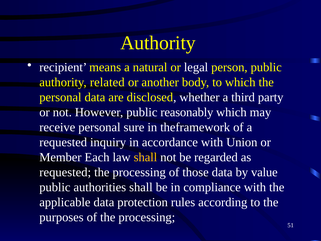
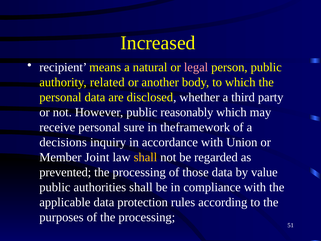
Authority: Authority -> Increased (158, 43)
legal colour: white -> pink (196, 67)
requested: requested -> decisions (63, 142)
Each: Each -> Joint (97, 157)
requested: requested -> prevented (65, 172)
